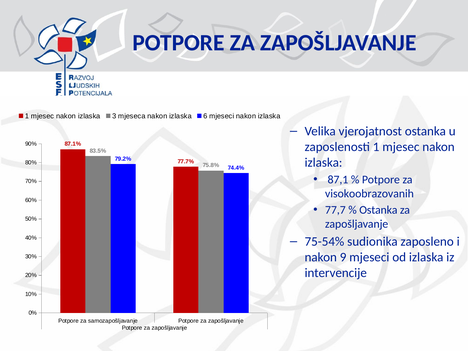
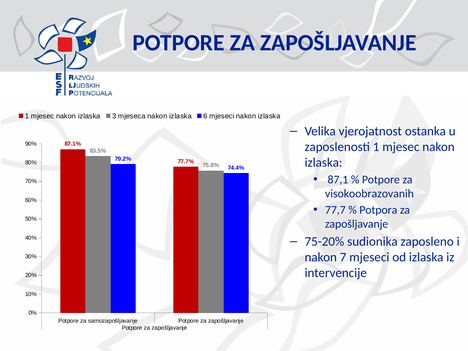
Ostanka: Ostanka -> Potpora (378, 210)
75-54%: 75-54% -> 75-20% (324, 242)
9: 9 -> 7 (343, 257)
